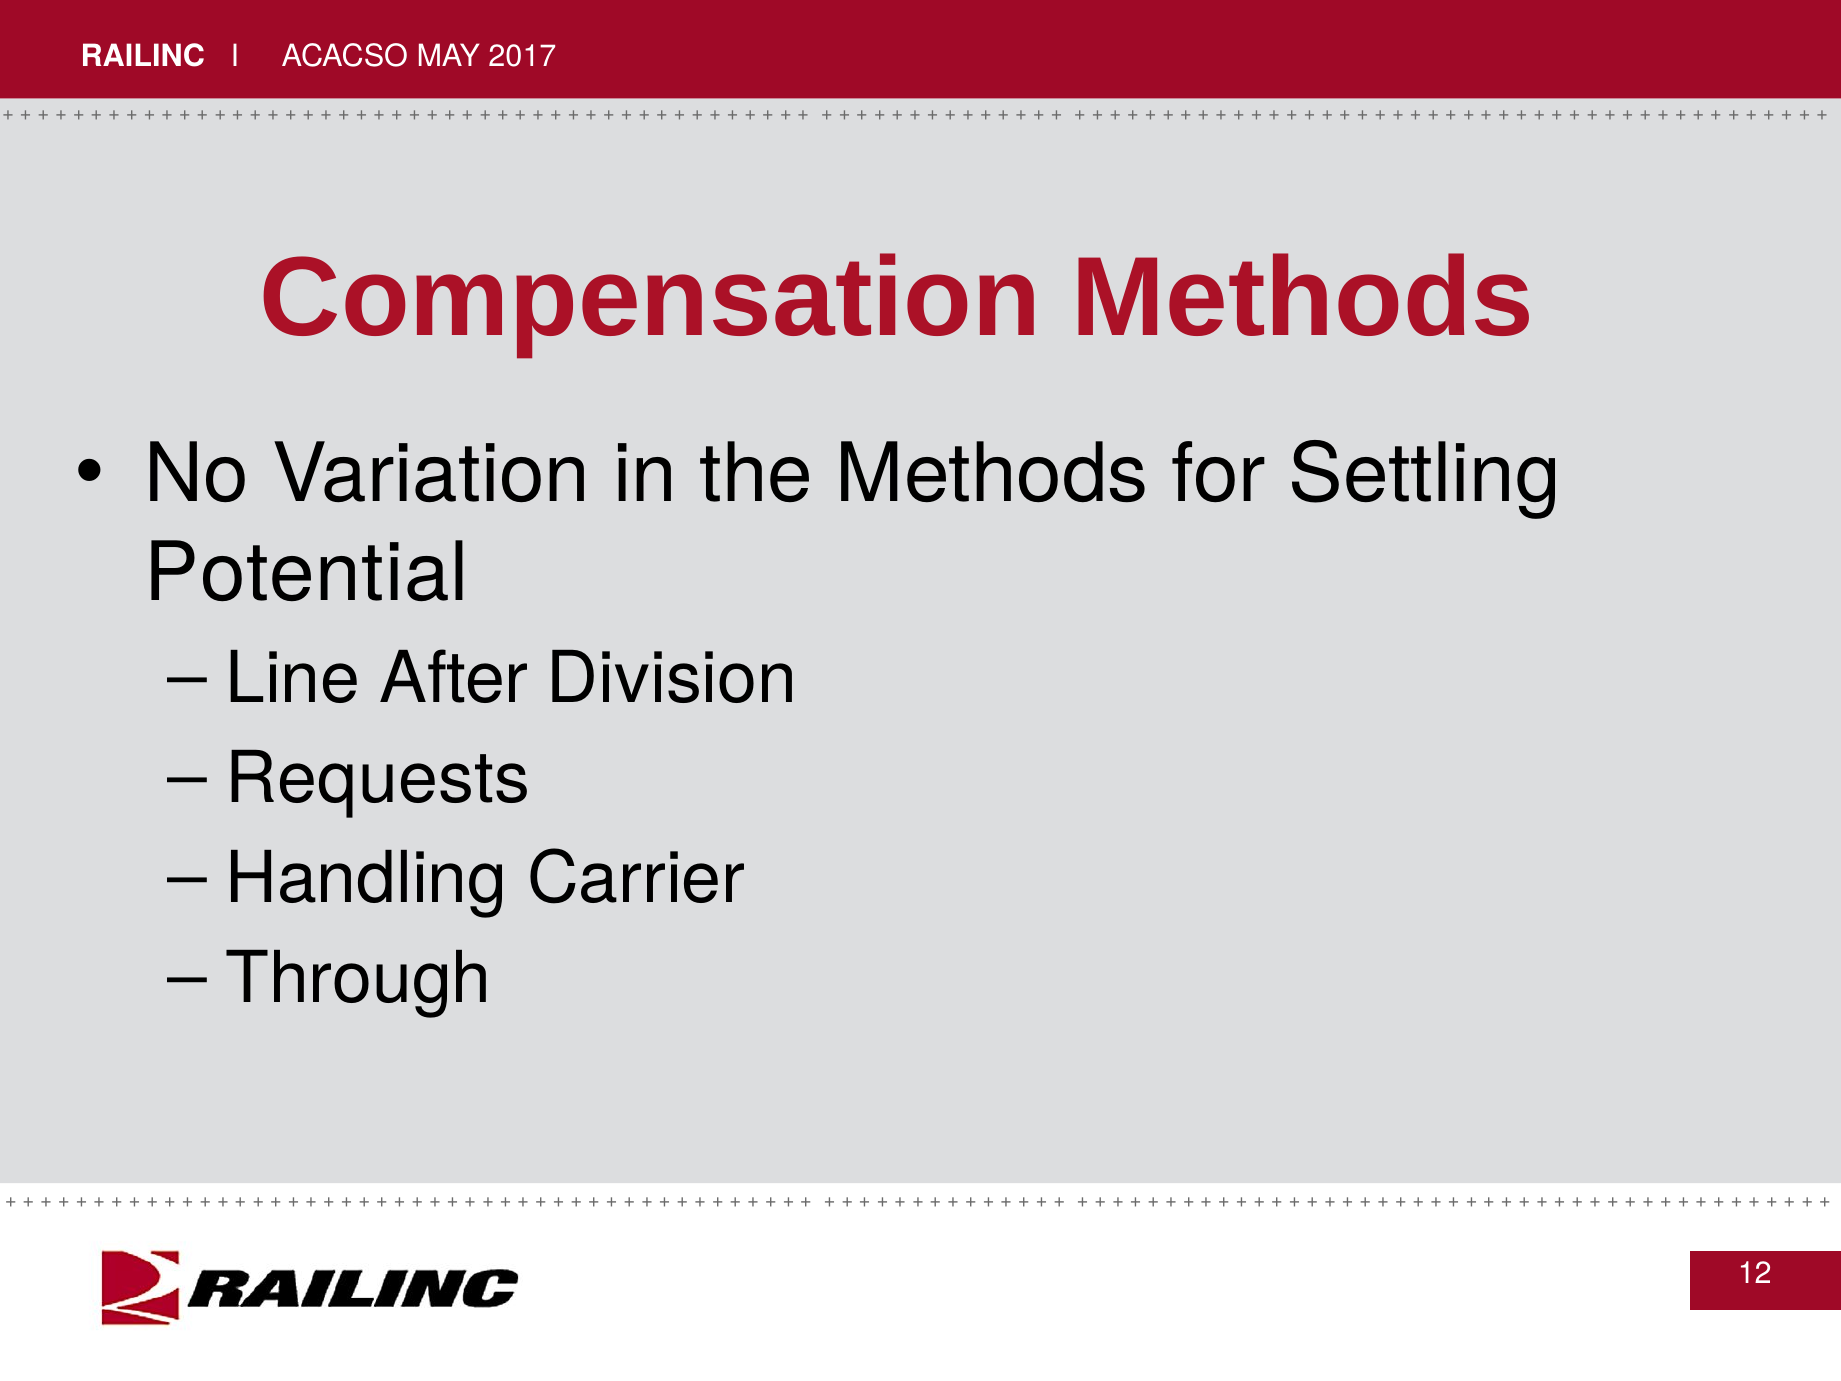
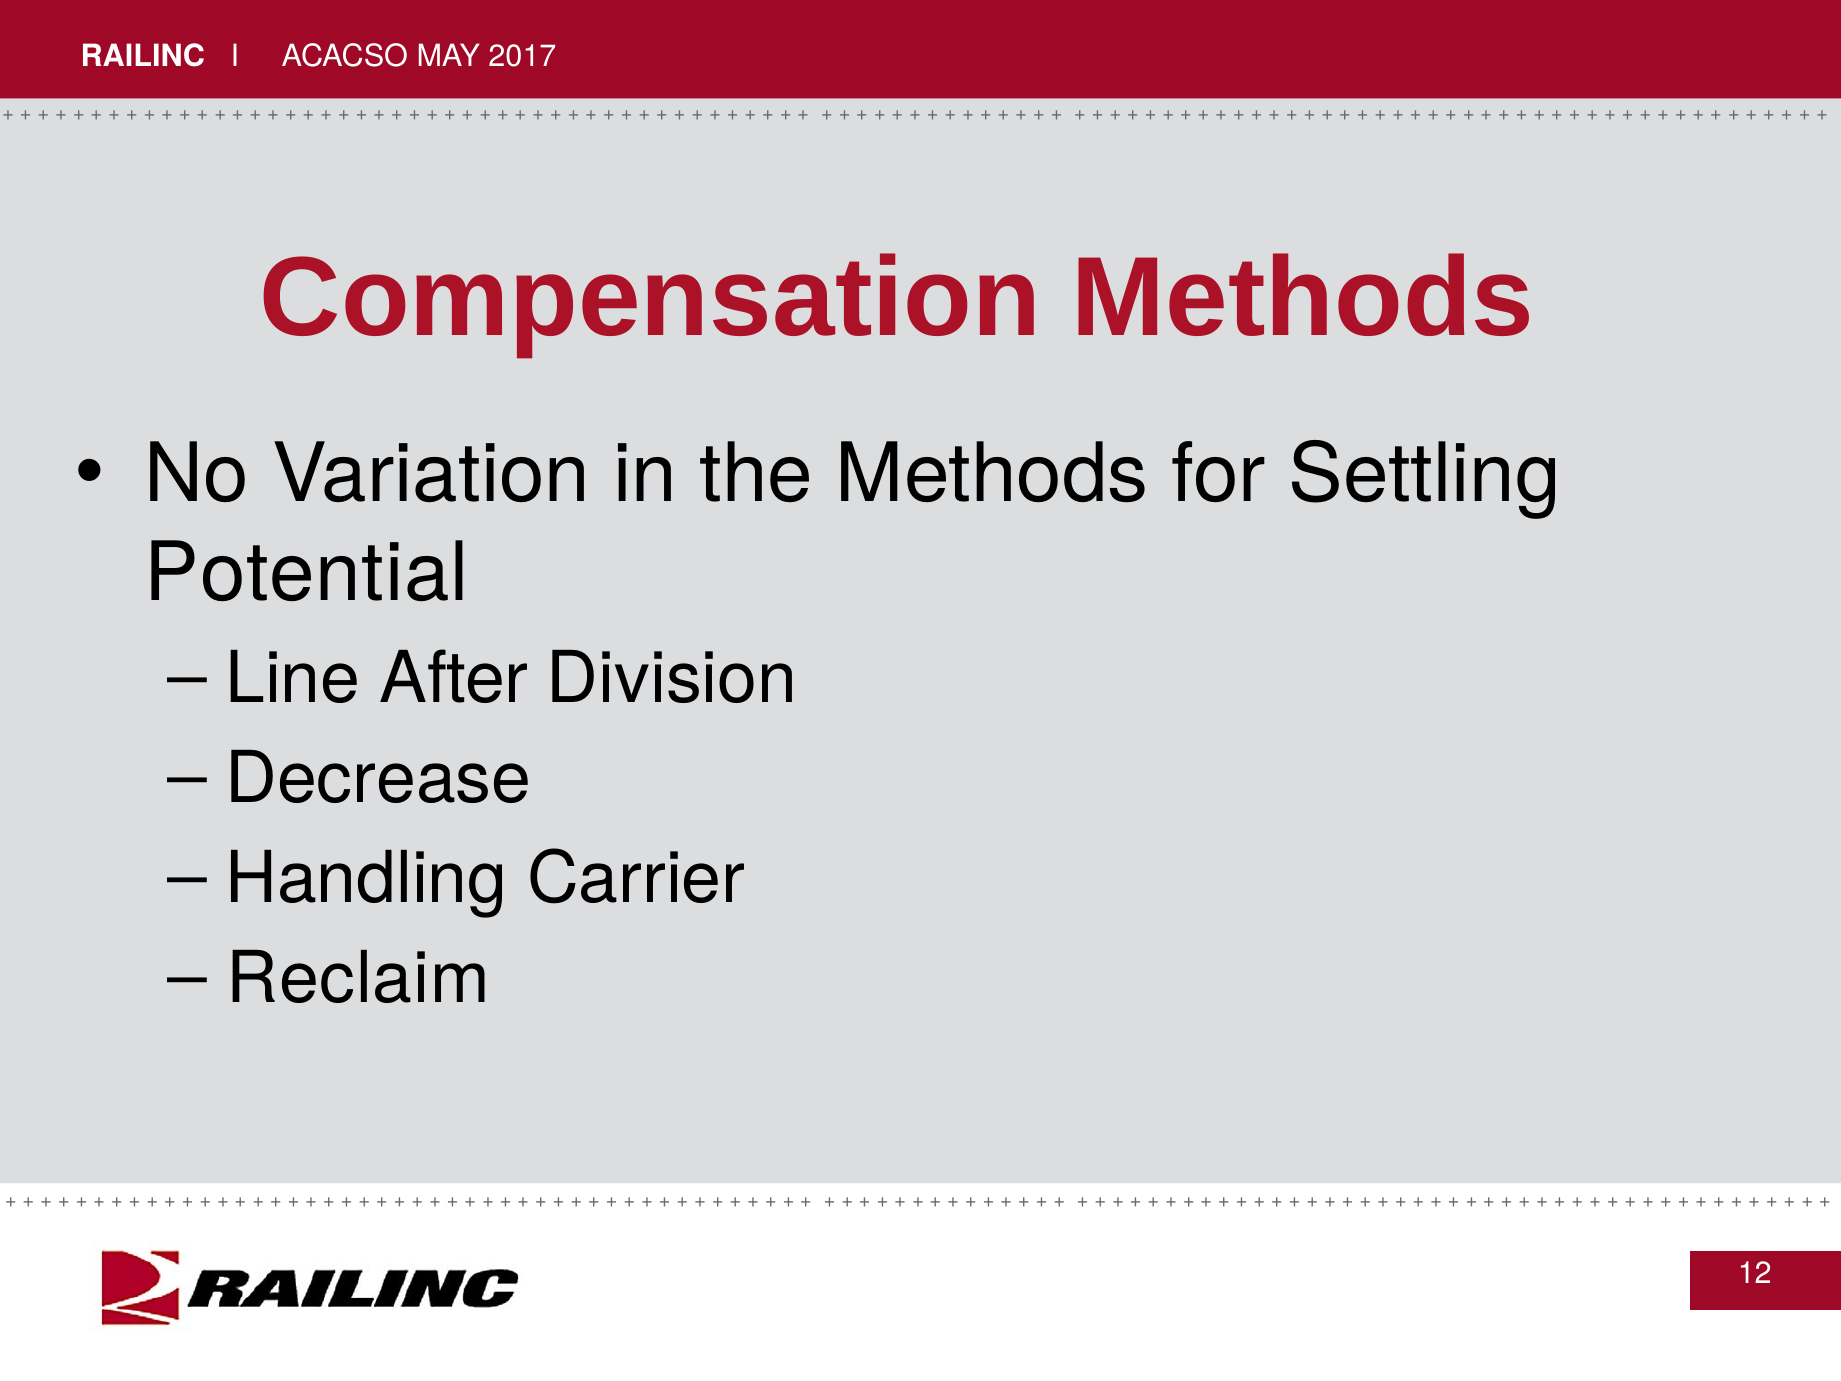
Requests: Requests -> Decrease (378, 779)
Through: Through -> Reclaim (358, 979)
